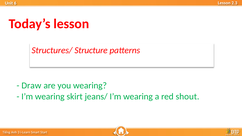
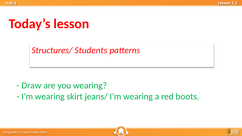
Structure: Structure -> Students (91, 50)
shout: shout -> boots (188, 97)
